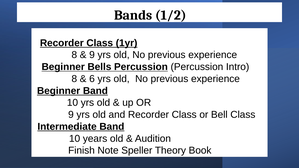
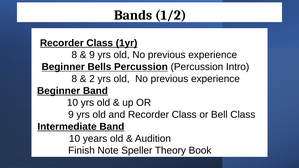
6: 6 -> 2 (92, 79)
